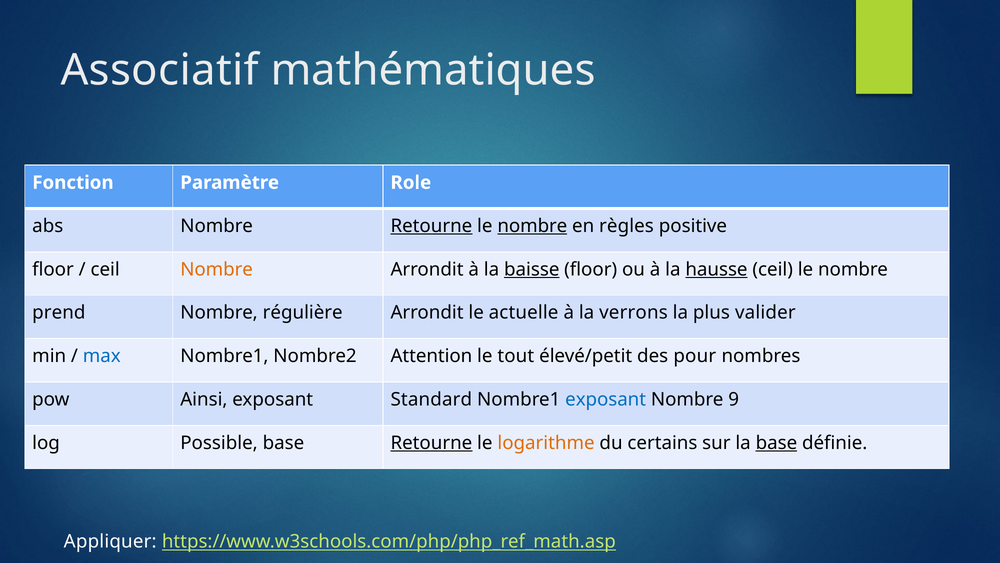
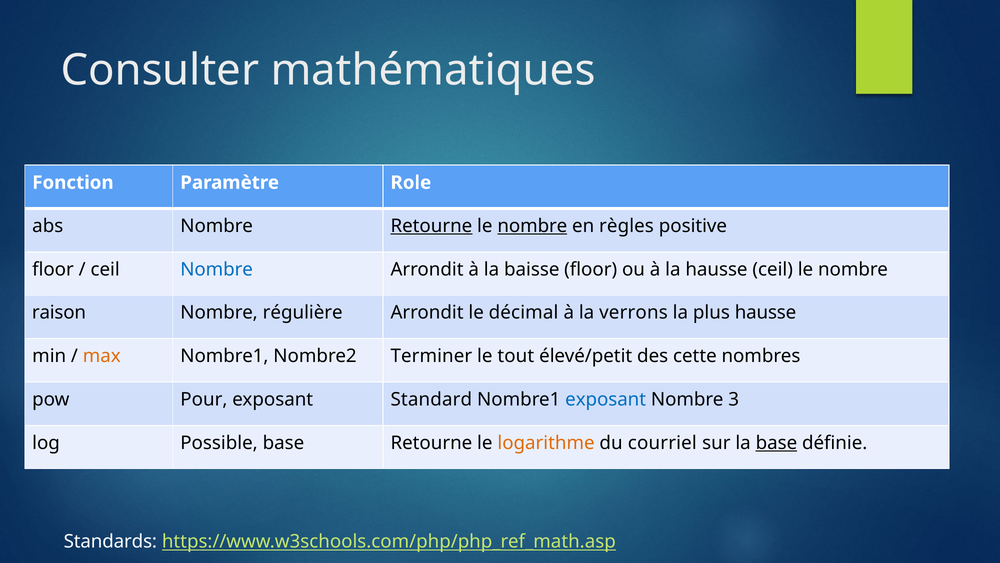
Associatif: Associatif -> Consulter (160, 70)
Nombre colour: orange -> blue (217, 269)
baisse underline: present -> none (532, 269)
hausse underline: present -> none (716, 269)
prend: prend -> raison (59, 313)
actuelle: actuelle -> décimal (524, 313)
plus valider: valider -> hausse (766, 313)
max colour: blue -> orange (102, 356)
Attention: Attention -> Terminer (431, 356)
pour: pour -> cette (695, 356)
Ainsi: Ainsi -> Pour (204, 399)
9: 9 -> 3 (734, 399)
Retourne underline: present -> none (431, 443)
certains: certains -> courriel (662, 443)
Appliquer: Appliquer -> Standards (110, 541)
